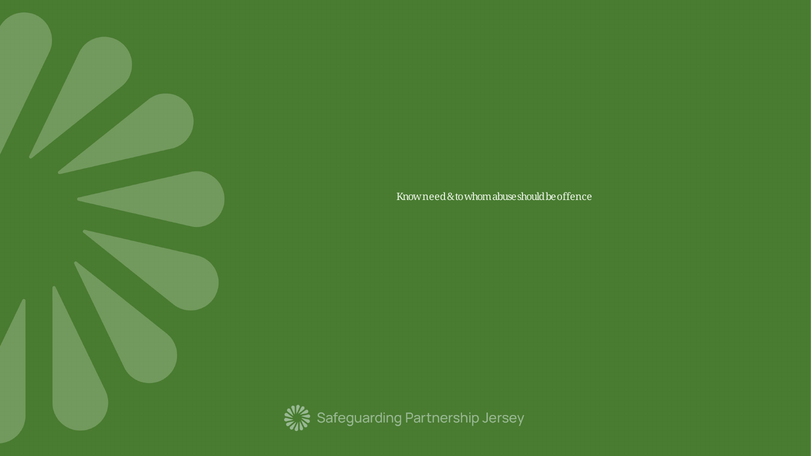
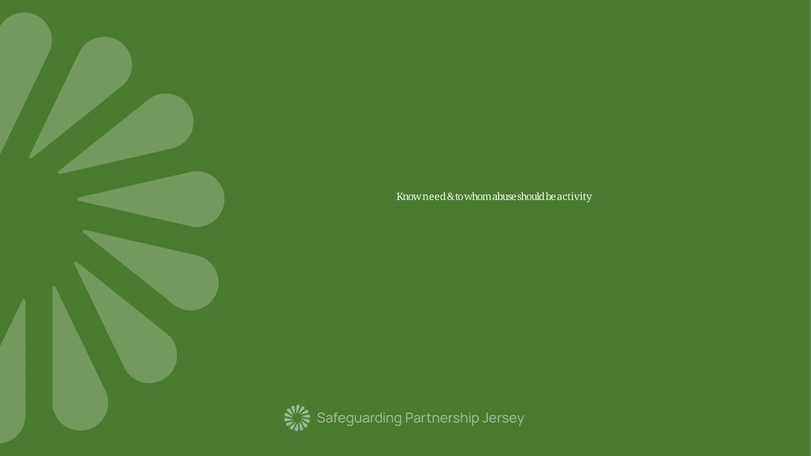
offence: offence -> activity (574, 197)
